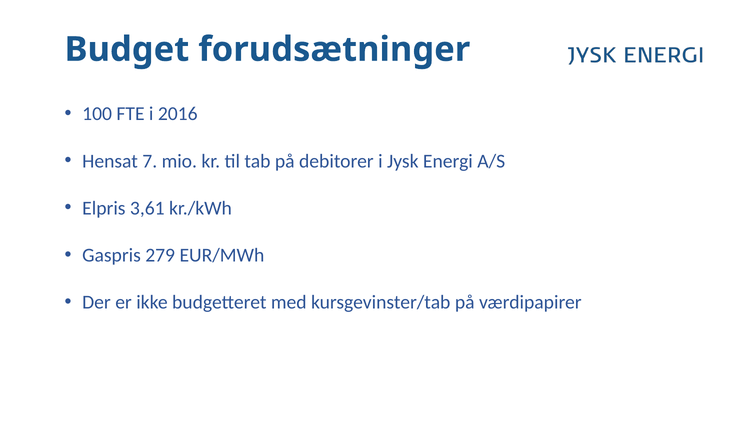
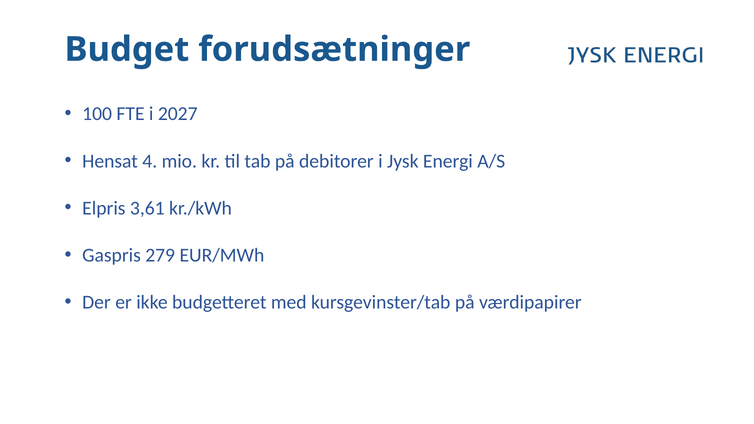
2016: 2016 -> 2027 (178, 114)
7: 7 -> 4 (150, 161)
